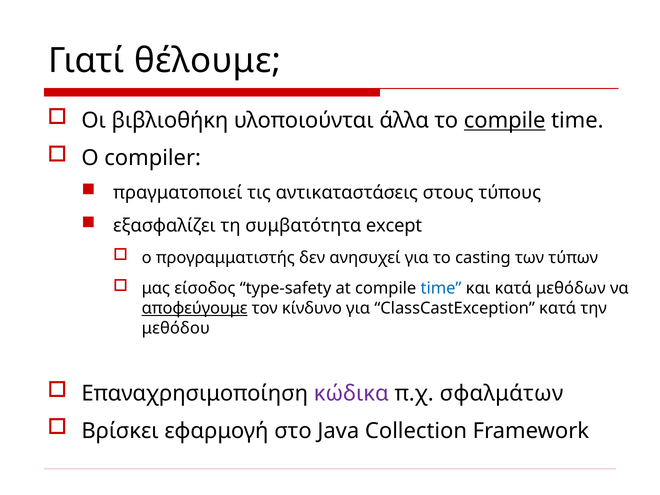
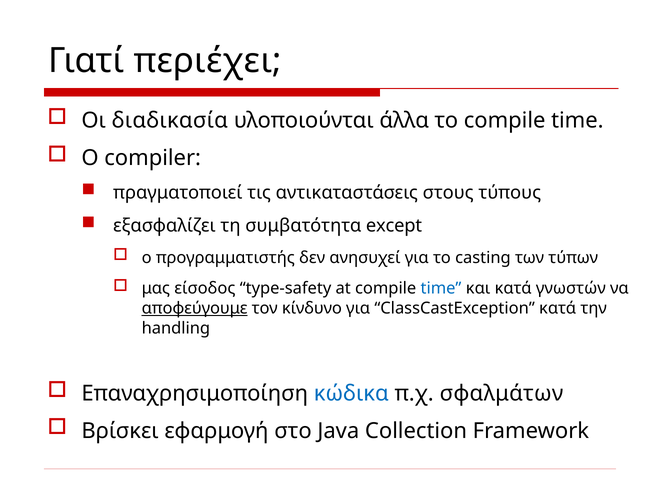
θέλουμε: θέλουμε -> περιέχει (208, 61)
βιβλιοθήκη: βιβλιοθήκη -> διαδικασία (170, 120)
compile underline: present -> none (505, 120)
μεθόδων: μεθόδων -> γνωστών (571, 288)
μεθόδου: μεθόδου -> handling (176, 328)
κώδικα colour: purple -> blue (351, 393)
